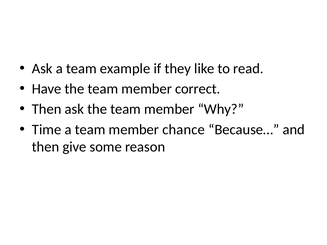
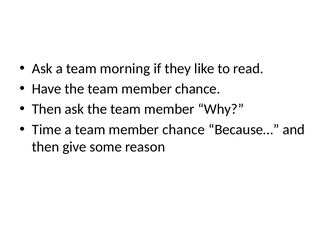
example: example -> morning (125, 69)
the team member correct: correct -> chance (198, 89)
